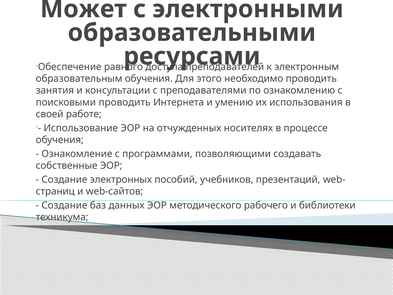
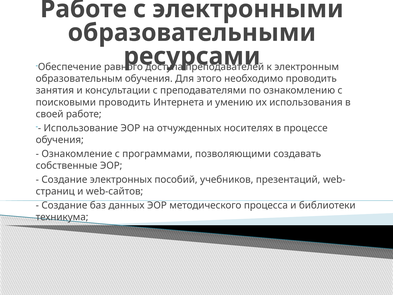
Может: Может -> Работе (84, 9)
рабочего: рабочего -> процесса (266, 205)
